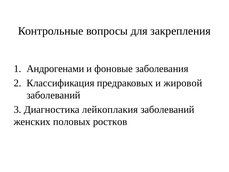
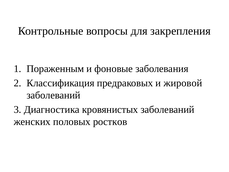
Андрогенами: Андрогенами -> Пораженным (55, 69)
лейкоплакия: лейкоплакия -> кровянистых (110, 109)
